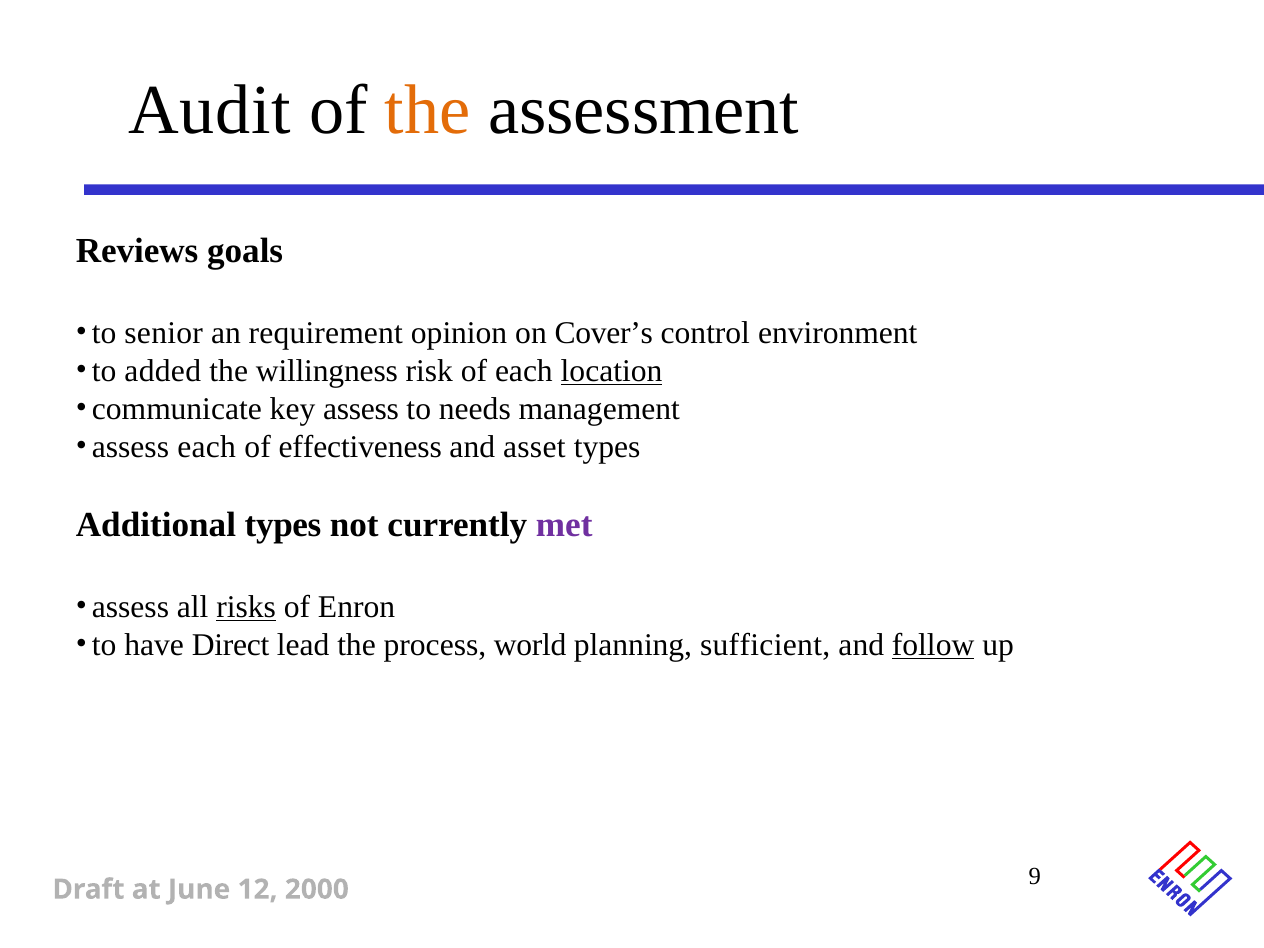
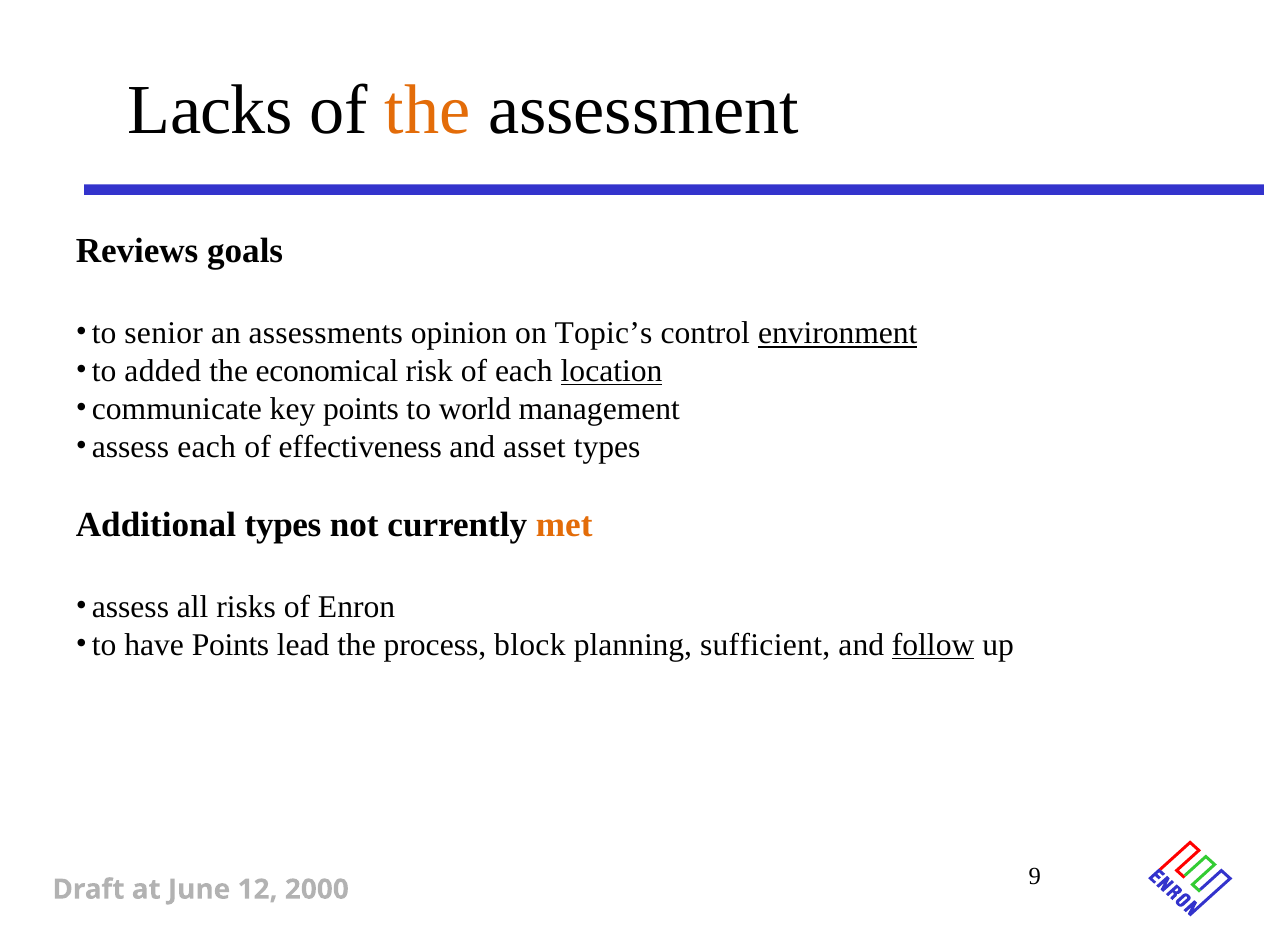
Audit: Audit -> Lacks (210, 110)
requirement: requirement -> assessments (326, 333)
Cover’s: Cover’s -> Topic’s (604, 333)
environment underline: none -> present (838, 333)
willingness: willingness -> economical (327, 371)
key assess: assess -> points (361, 409)
needs: needs -> world (475, 409)
met colour: purple -> orange (564, 525)
risks underline: present -> none (246, 607)
have Direct: Direct -> Points (231, 645)
world: world -> block (530, 645)
